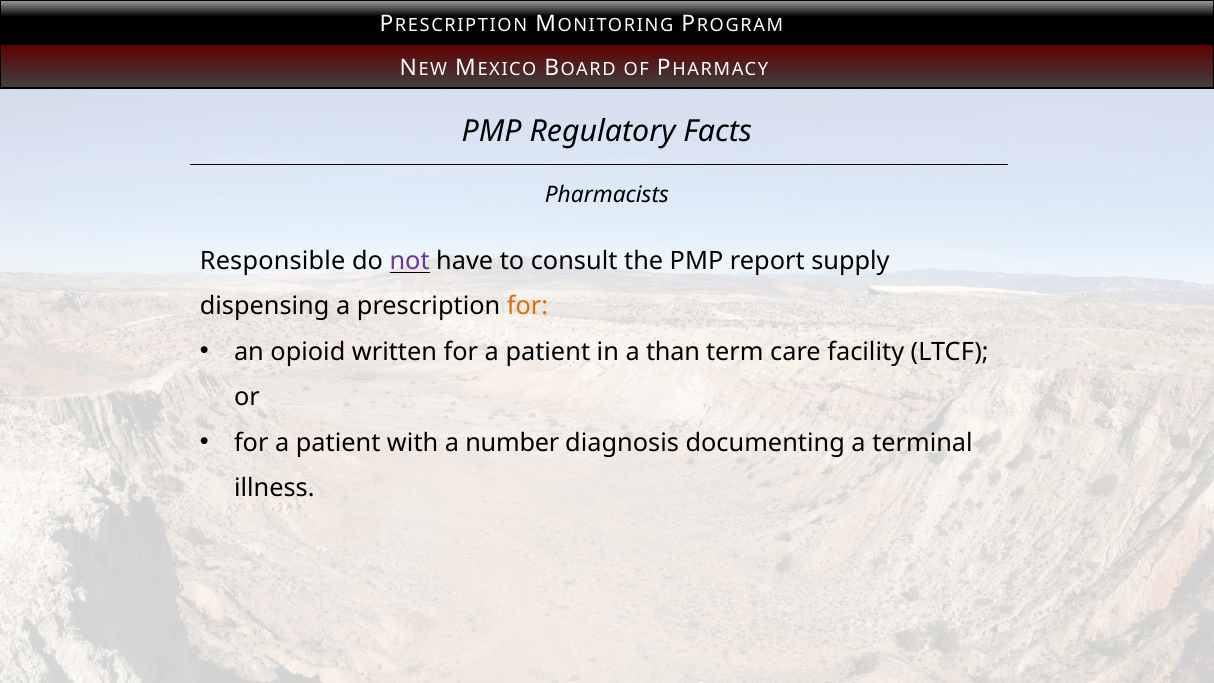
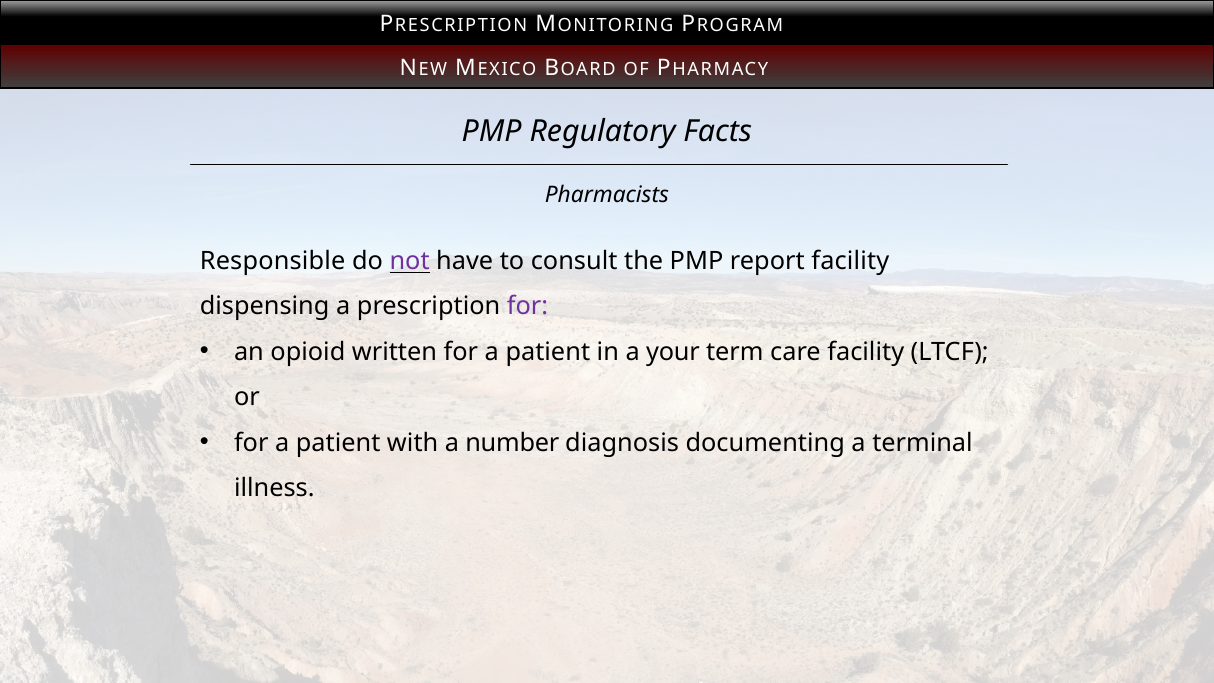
report supply: supply -> facility (850, 261)
for colour: orange -> purple (527, 306)
than: than -> your (673, 352)
